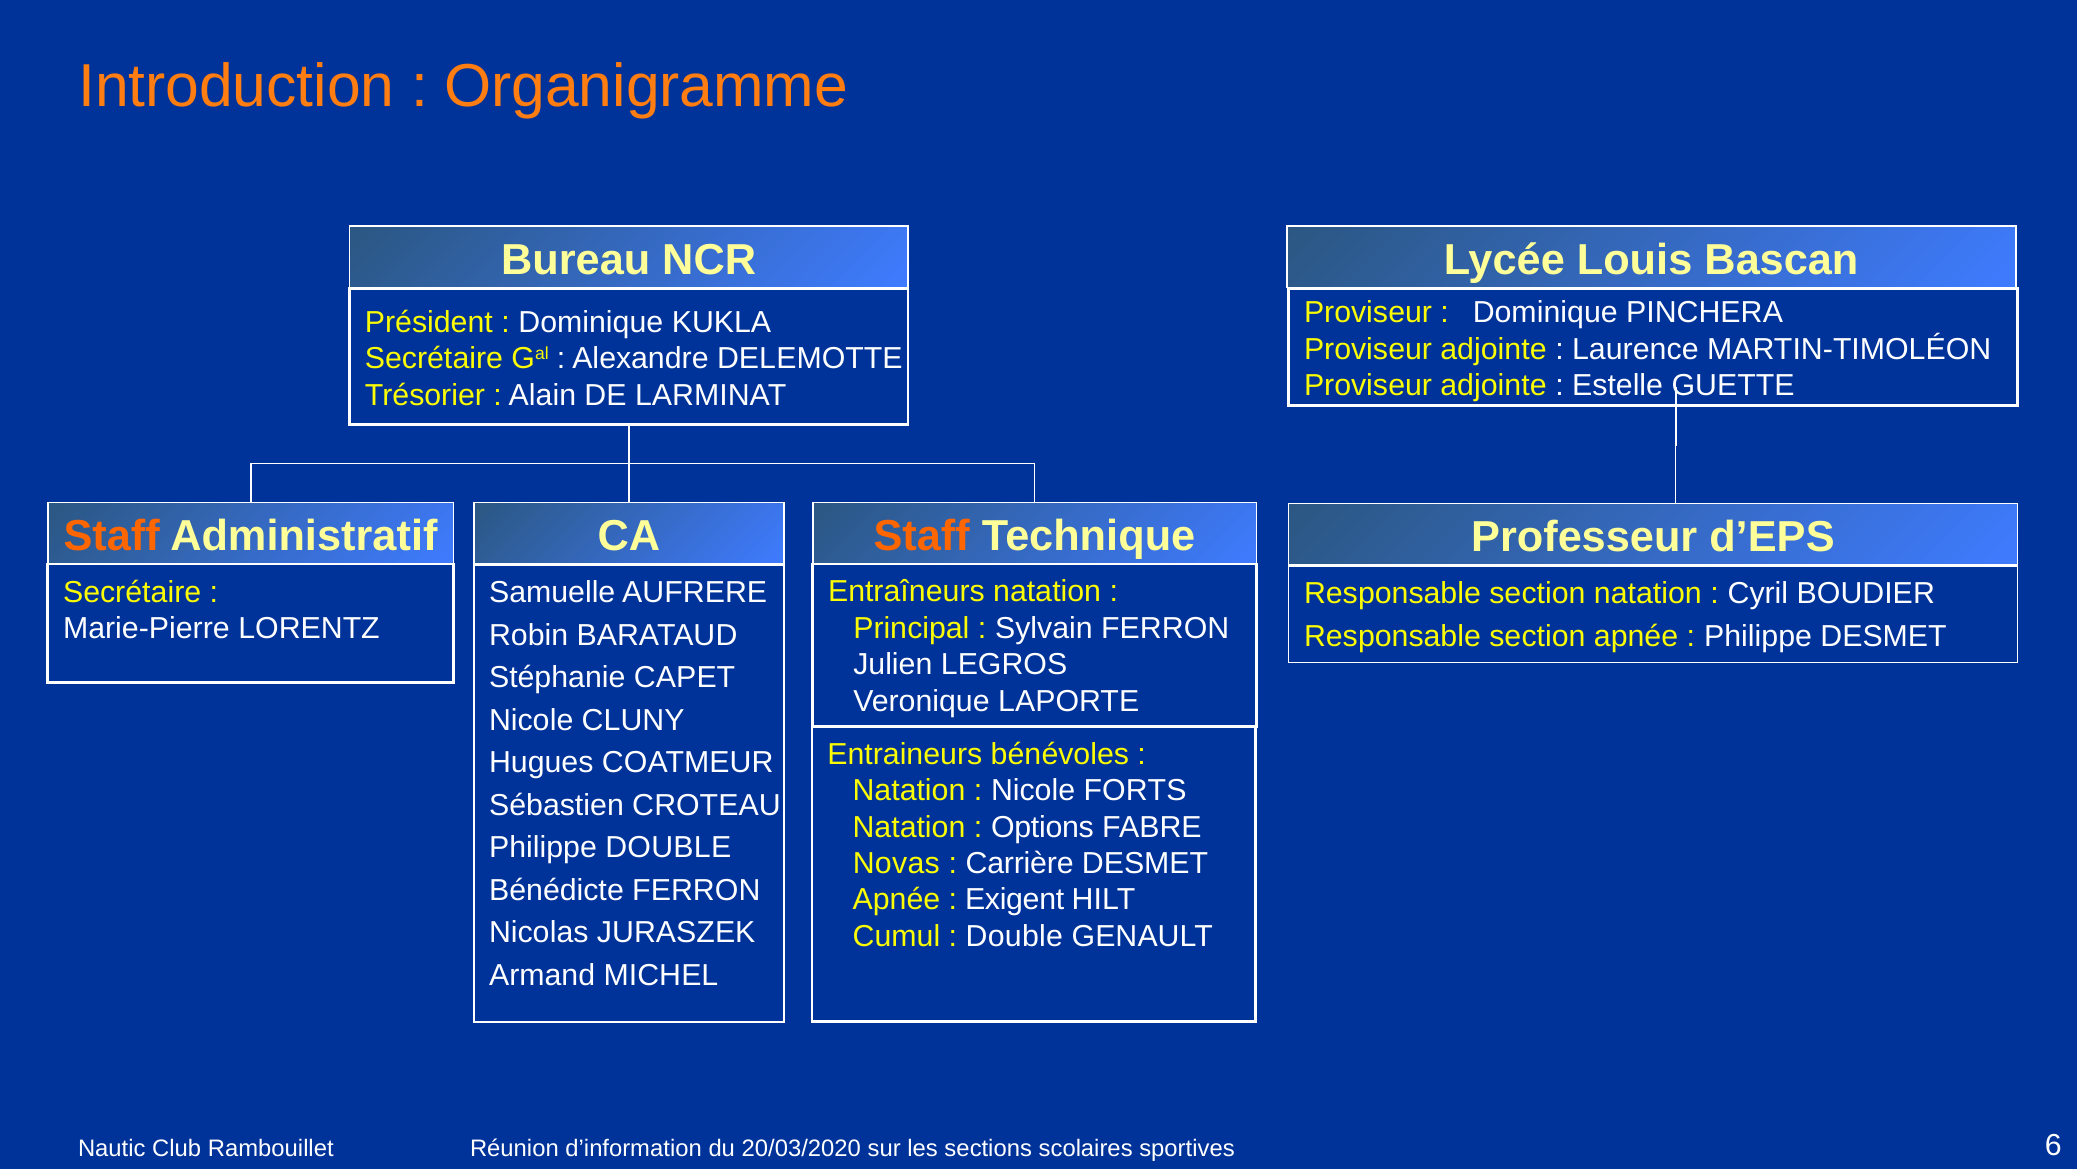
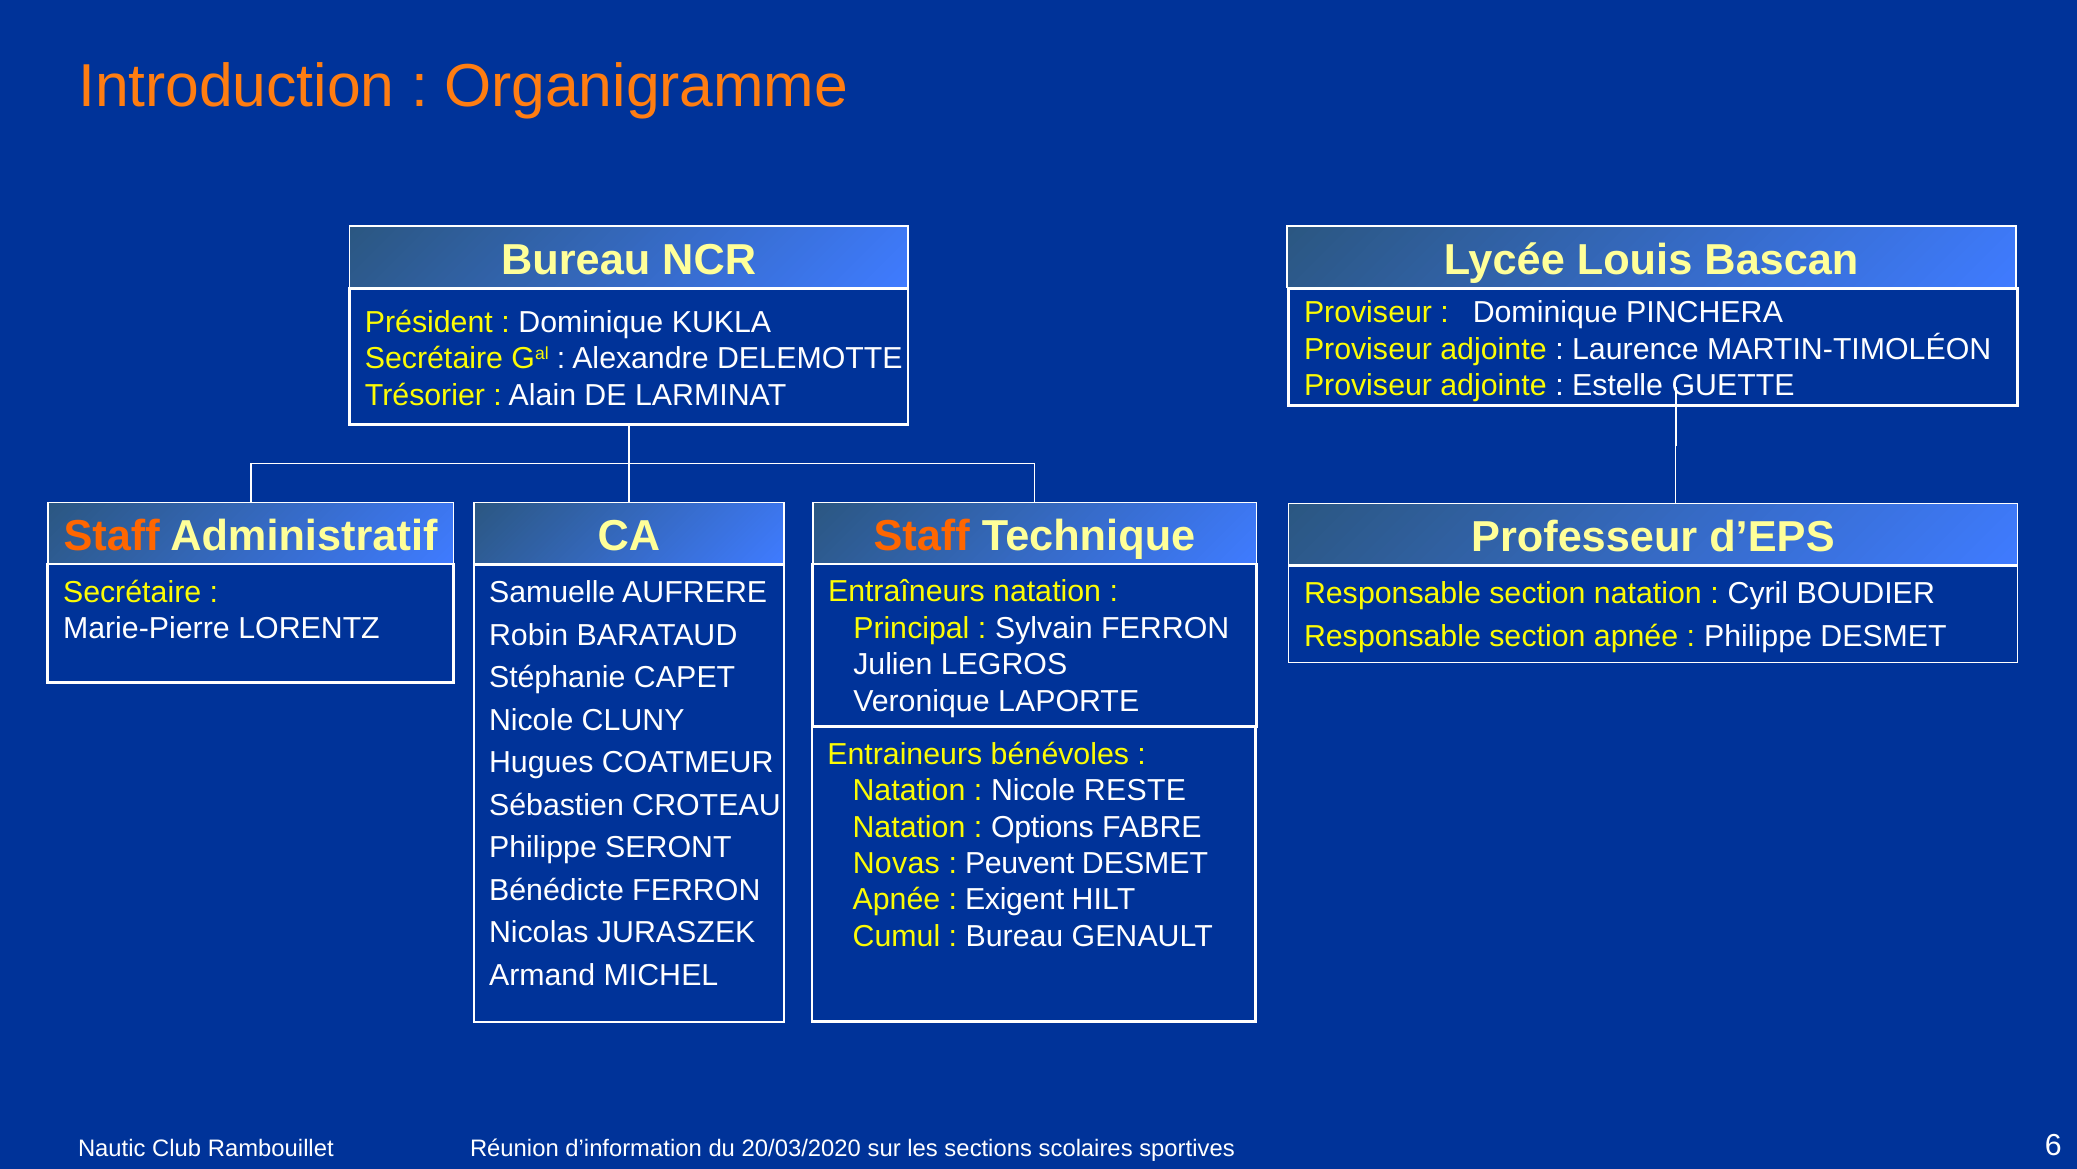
FORTS: FORTS -> RESTE (1135, 790)
Philippe DOUBLE: DOUBLE -> SERONT (668, 847)
Carrière: Carrière -> Peuvent (1020, 863)
Double: Double -> Bureau (1014, 936)
